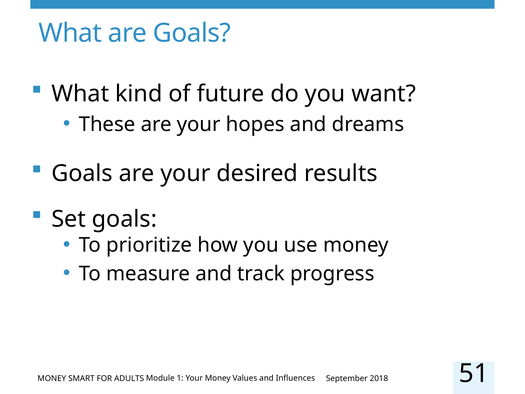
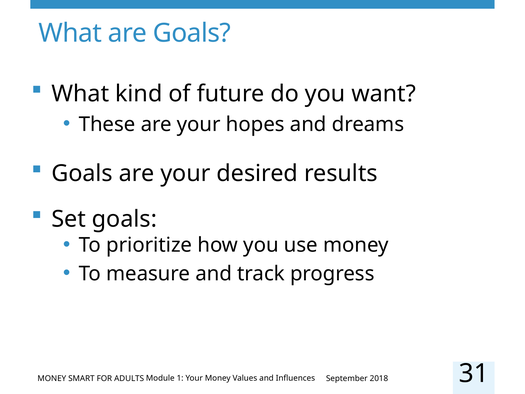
51: 51 -> 31 (474, 373)
